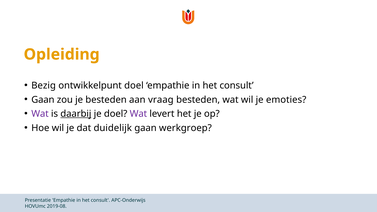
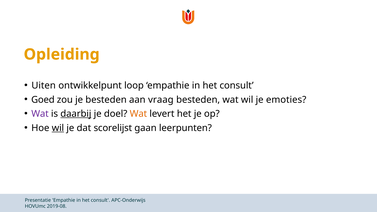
Bezig: Bezig -> Uiten (44, 86)
ontwikkelpunt doel: doel -> loop (134, 86)
Gaan: Gaan -> Goed (43, 100)
Wat colour: purple -> orange (138, 114)
wil underline: none -> present (58, 128)
duidelijk: duidelijk -> scorelijst (113, 128)
werkgroep: werkgroep -> leerpunten (185, 128)
